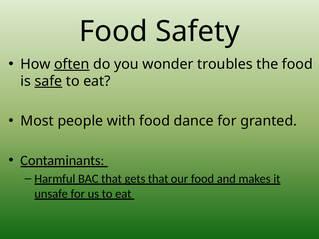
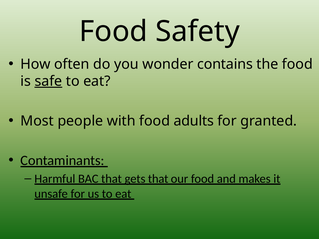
often underline: present -> none (72, 64)
troubles: troubles -> contains (225, 64)
dance: dance -> adults (194, 121)
